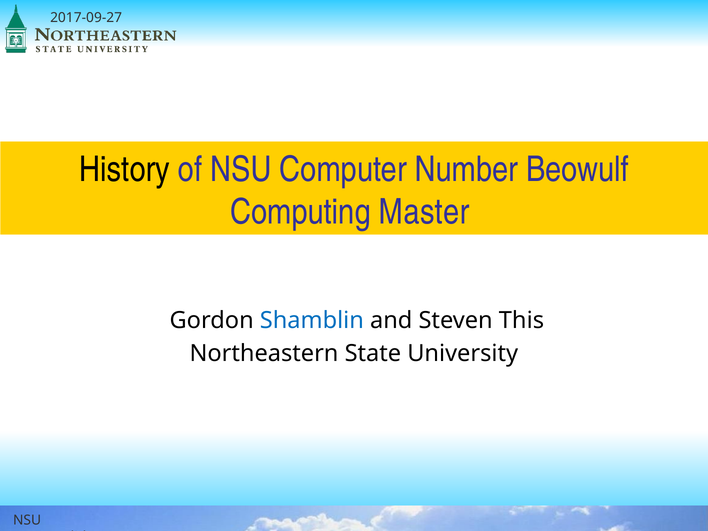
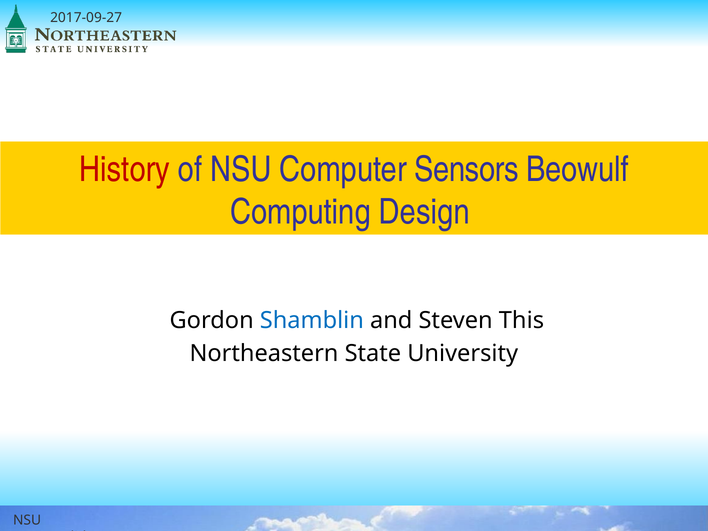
History colour: black -> red (125, 170)
Number: Number -> Sensors (467, 170)
Master: Master -> Design (424, 212)
